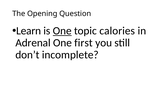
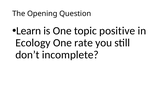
One underline: present -> none (62, 31)
calories: calories -> positive (117, 31)
Adrenal: Adrenal -> Ecology (33, 43)
first: first -> rate (84, 43)
